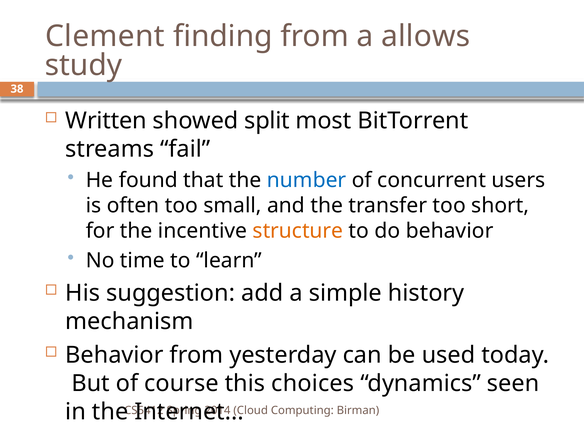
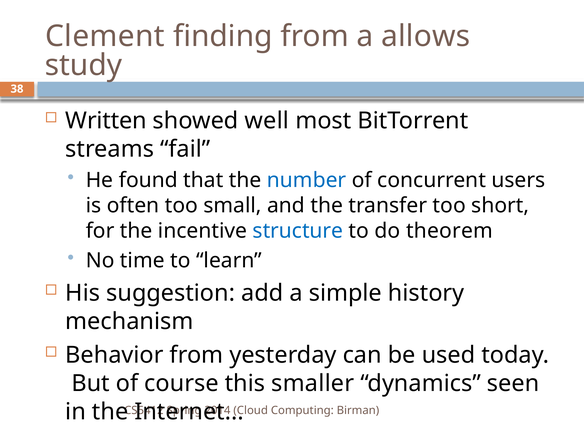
split: split -> well (267, 121)
structure colour: orange -> blue (298, 231)
do behavior: behavior -> theorem (449, 231)
choices: choices -> smaller (313, 383)
